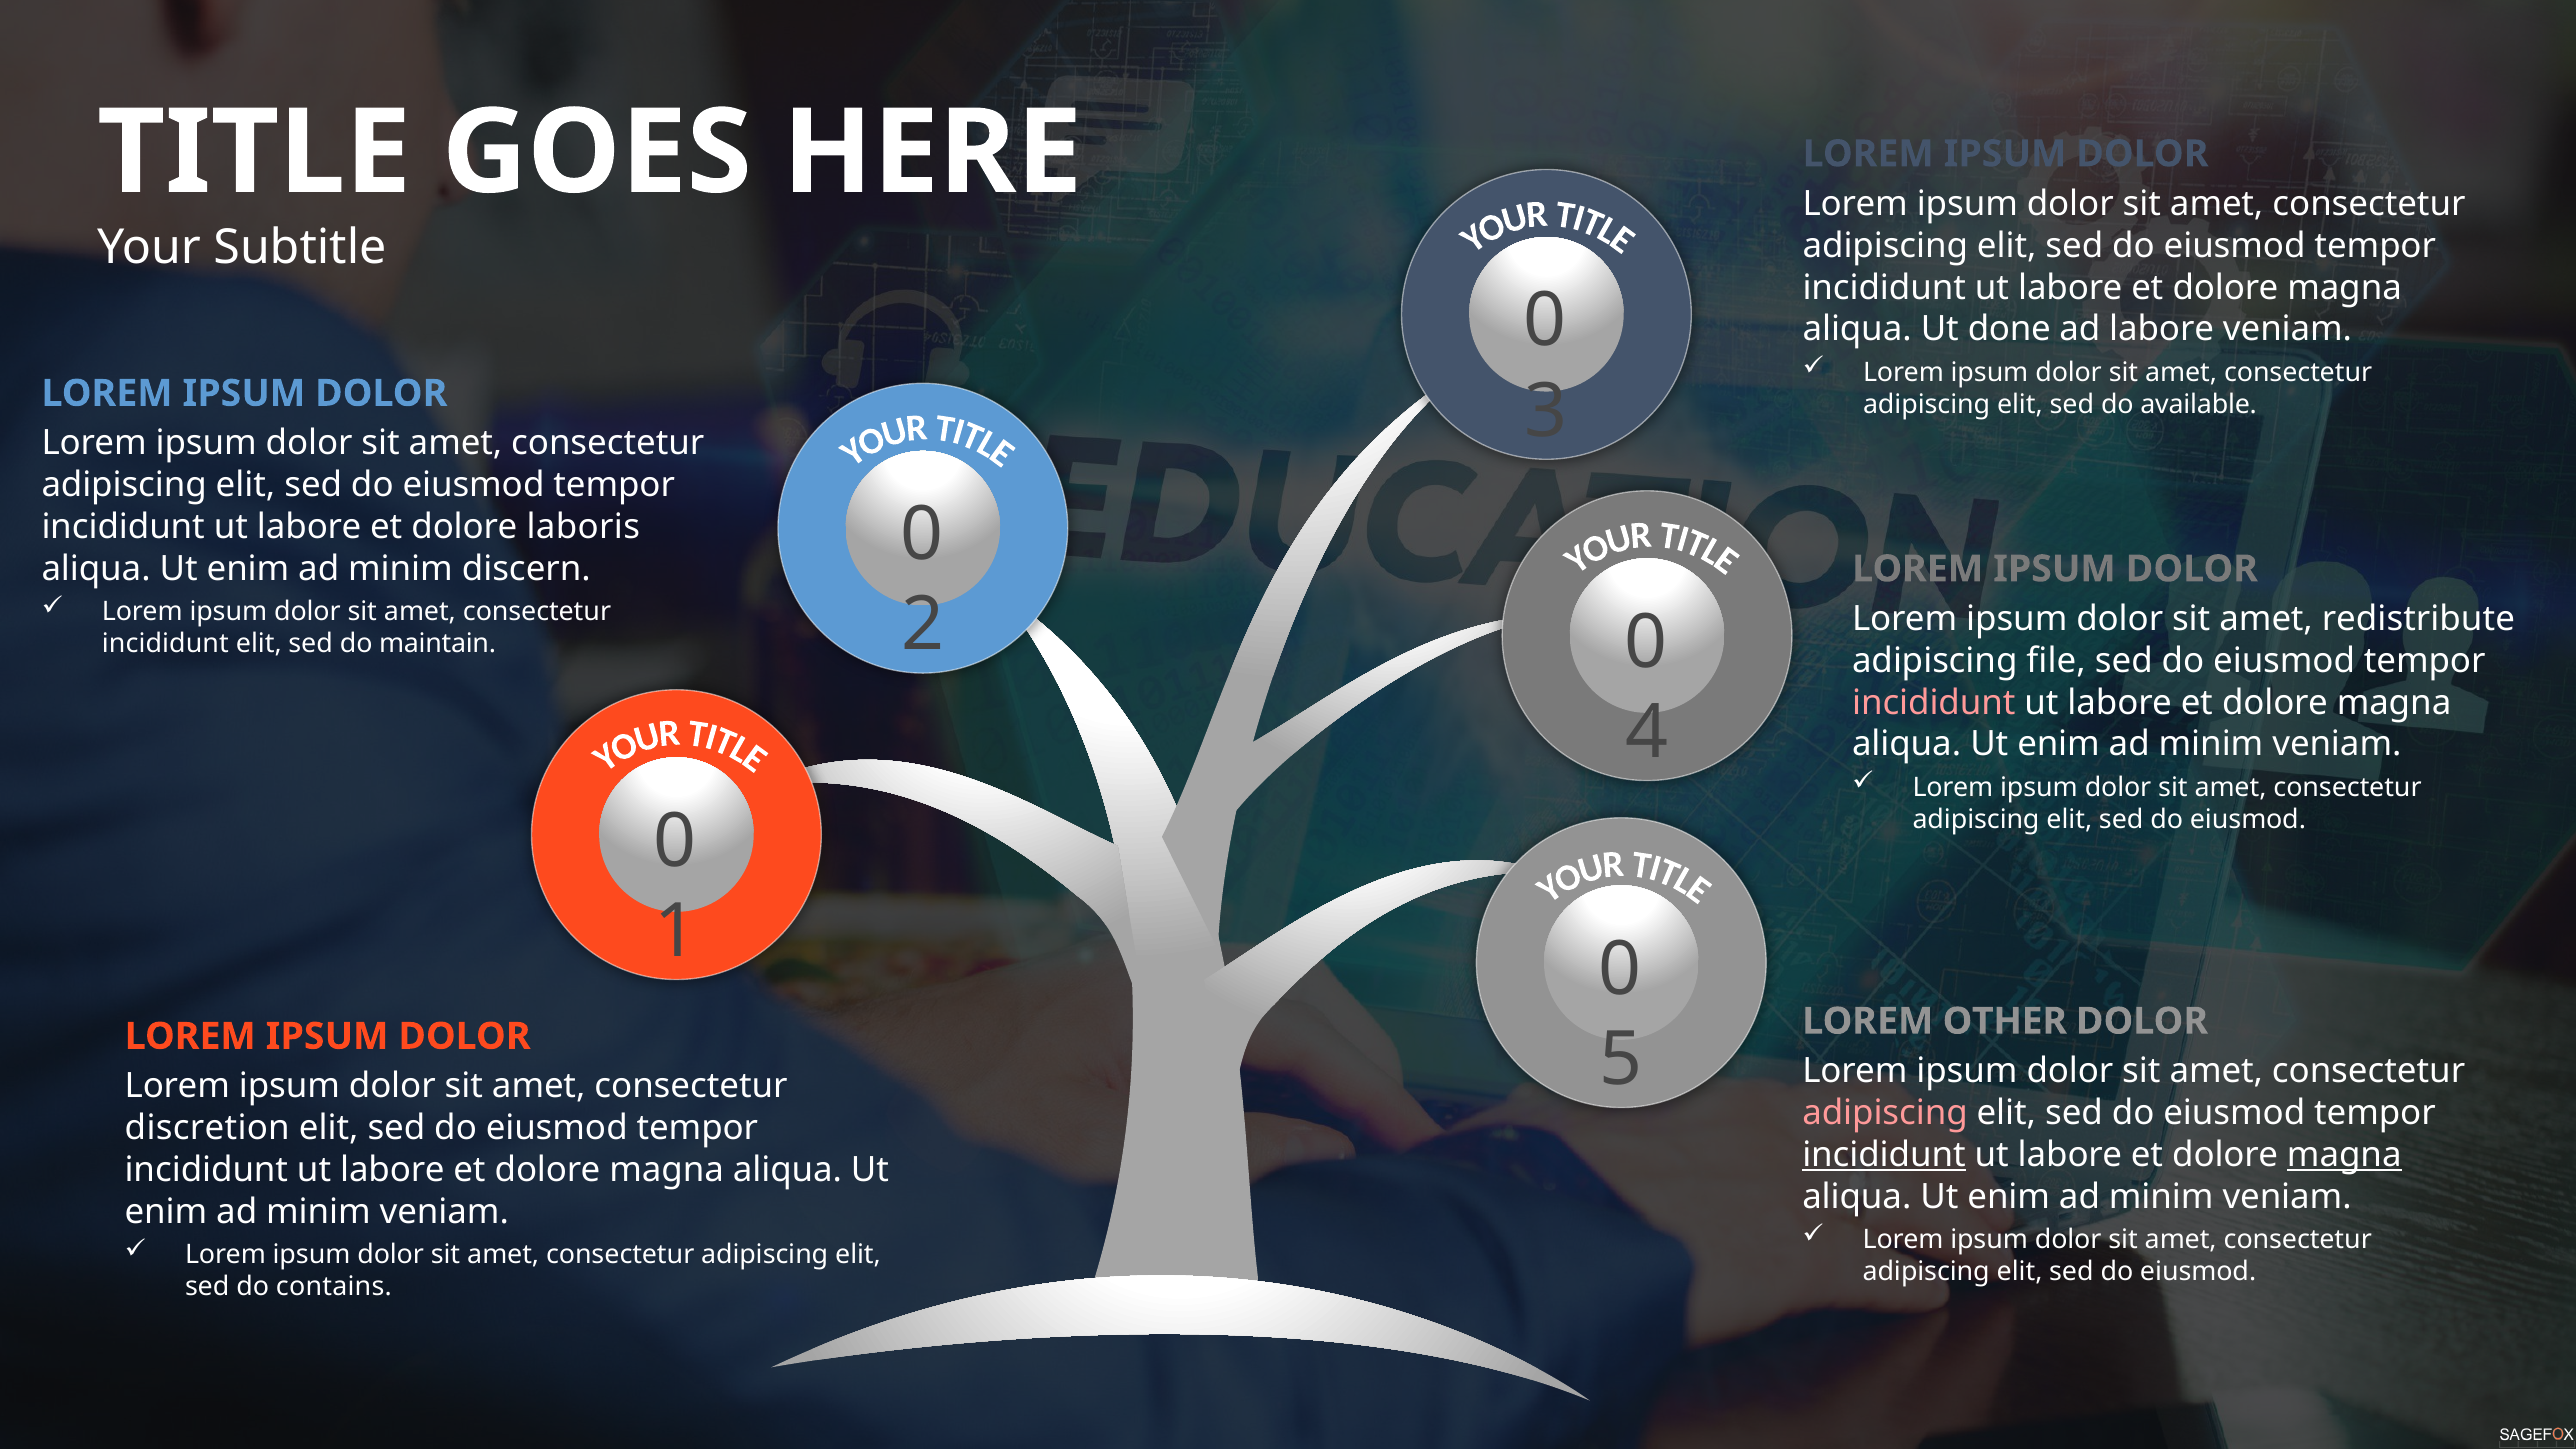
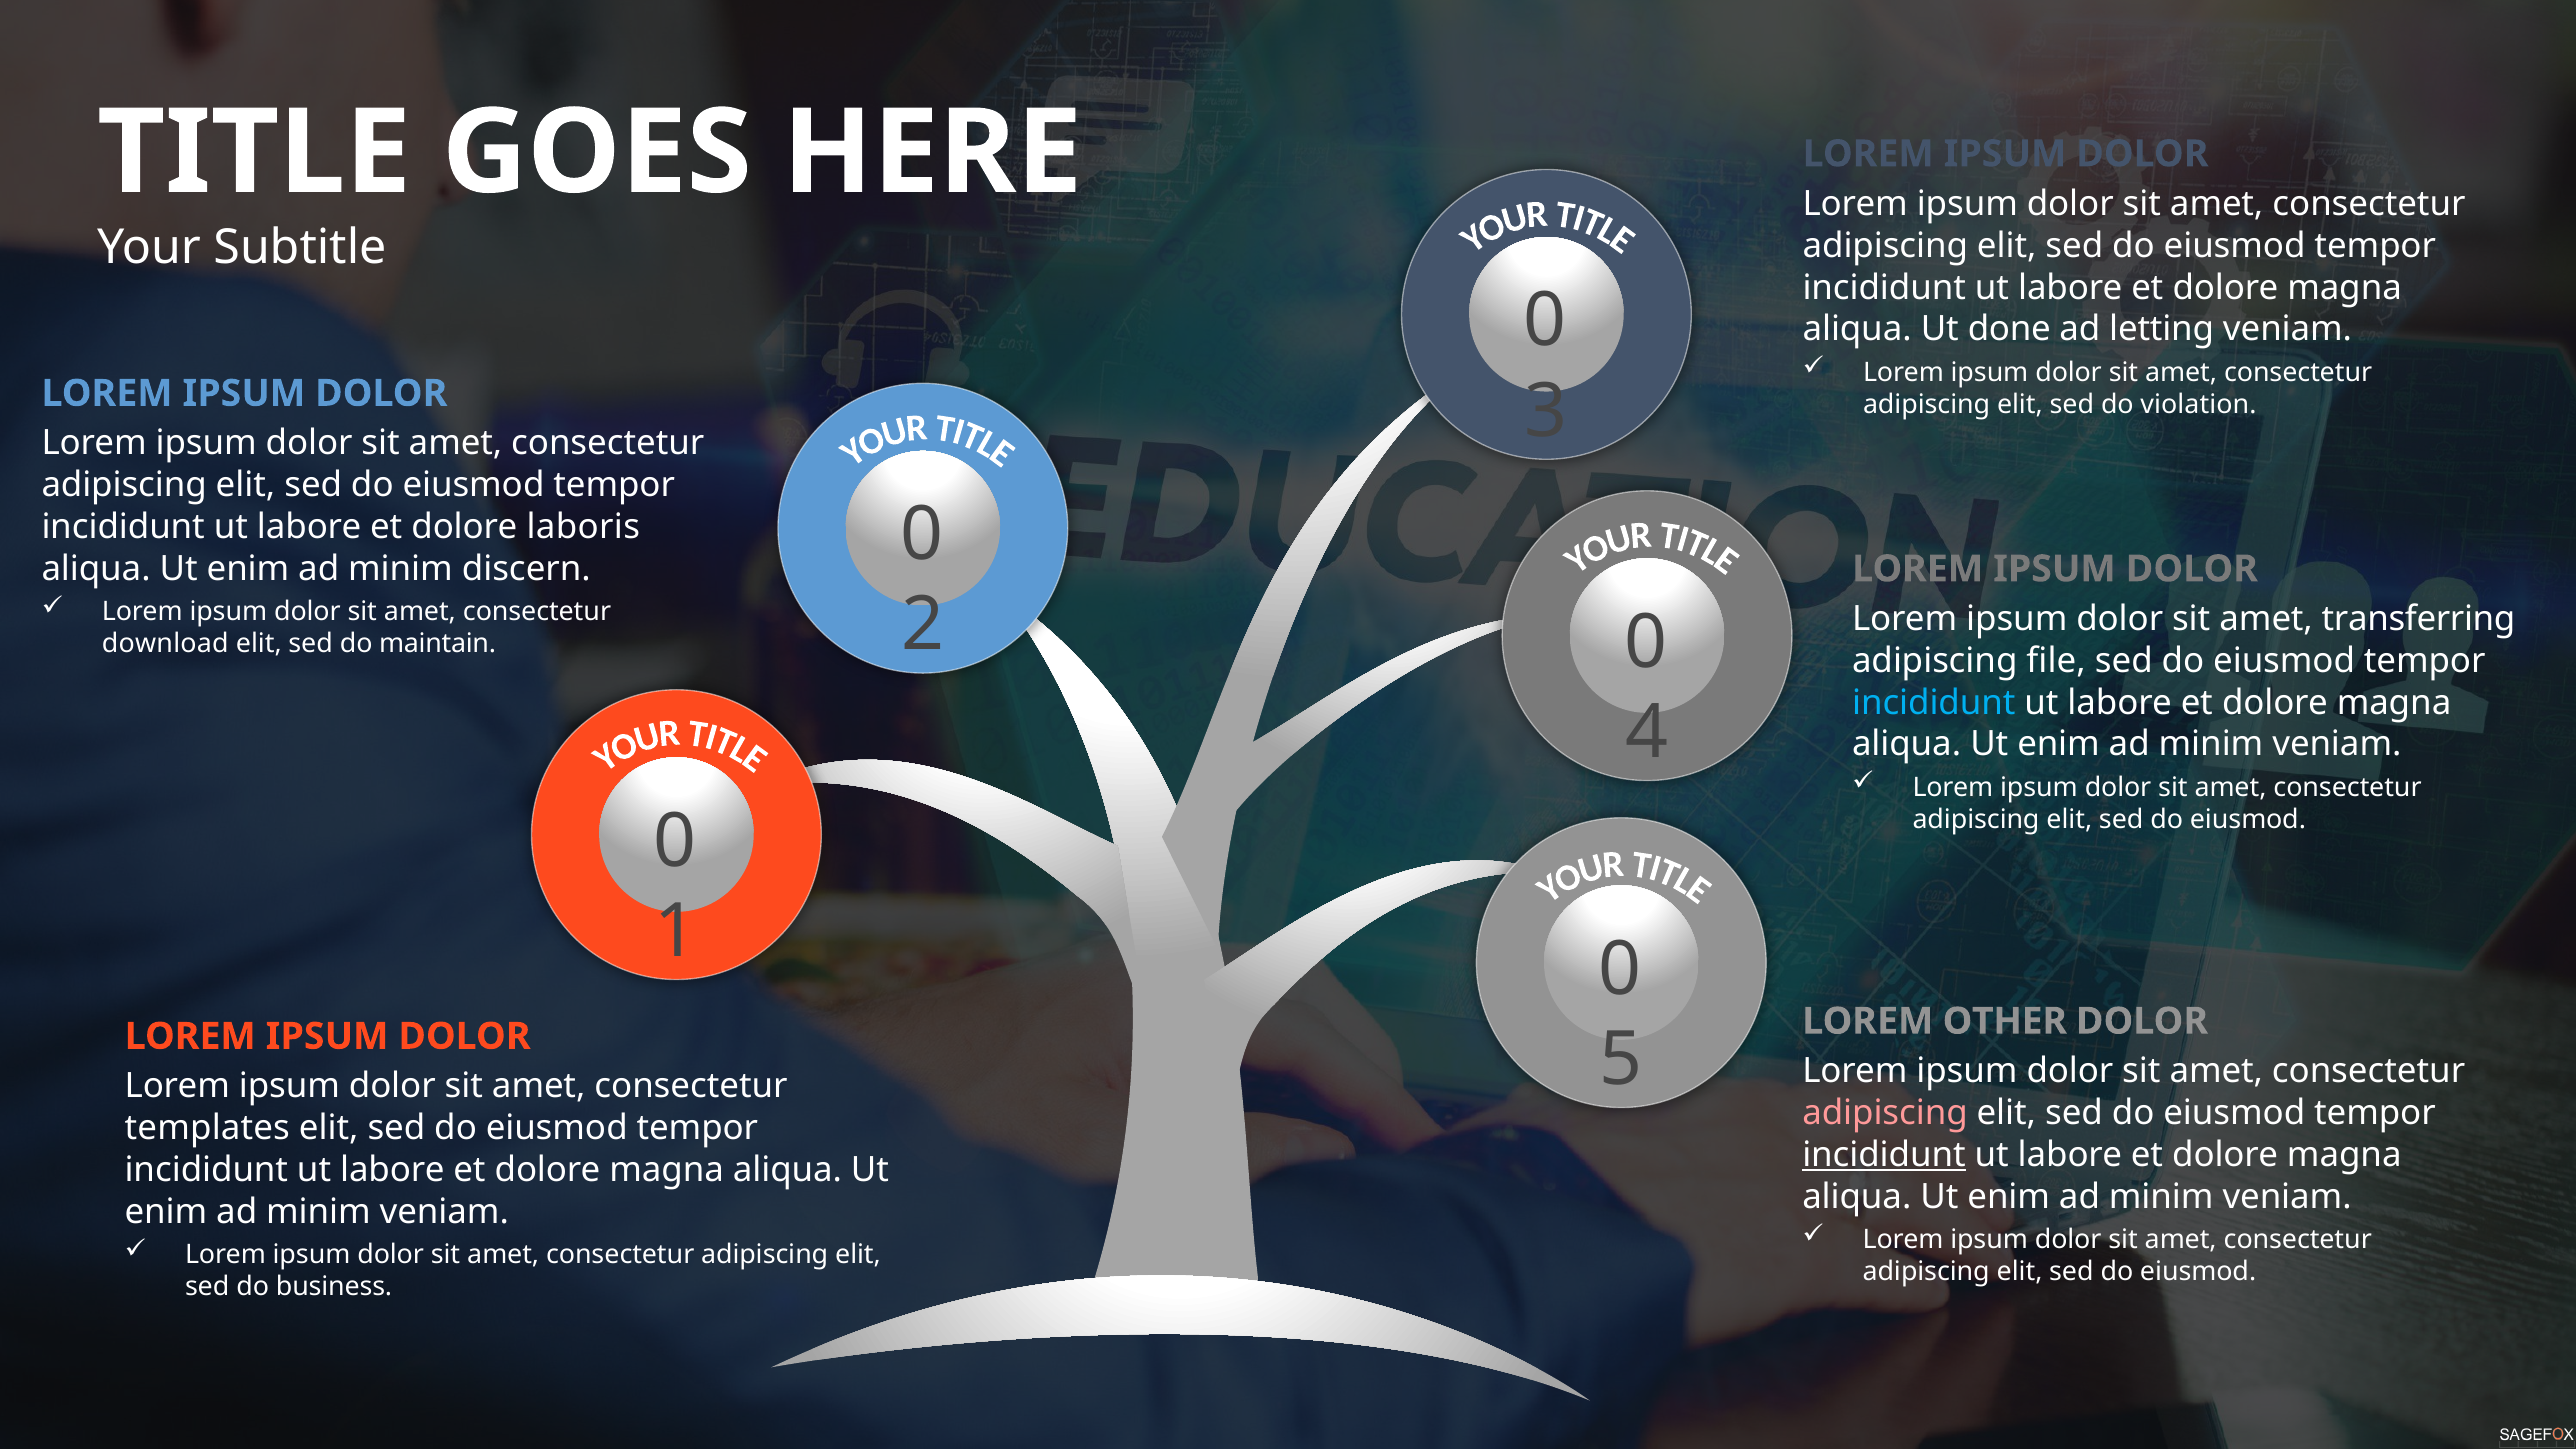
ad labore: labore -> letting (2162, 329)
available: available -> violation (2198, 405)
redistribute: redistribute -> transferring (2419, 619)
incididunt: incididunt -> download (165, 644)
incididunt colour: pink -> light blue (1934, 703)
discretion: discretion -> templates (207, 1128)
magna underline: present -> none (2344, 1155)
contains: contains -> business (334, 1287)
